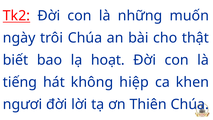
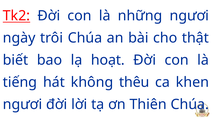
những muốn: muốn -> ngươi (189, 16)
hiệp: hiệp -> thêu (134, 82)
